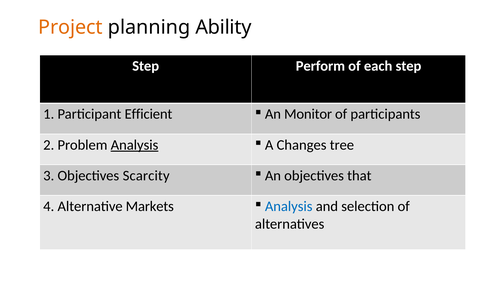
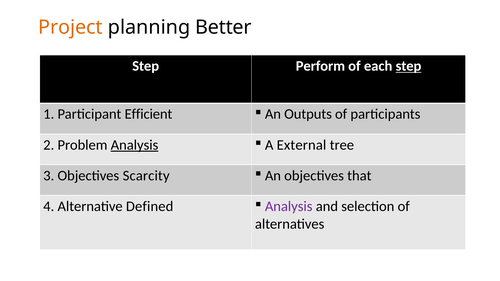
Ability: Ability -> Better (223, 27)
step underline: none -> present (409, 66)
Monitor: Monitor -> Outputs (308, 114)
Changes: Changes -> External (301, 145)
Markets: Markets -> Defined (150, 206)
Analysis colour: blue -> purple (289, 206)
